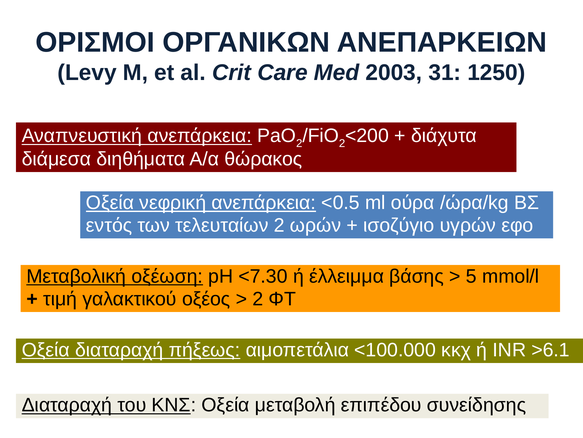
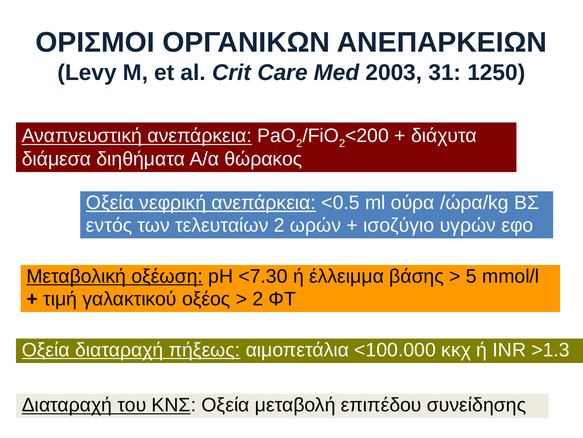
>6.1: >6.1 -> >1.3 (551, 349)
